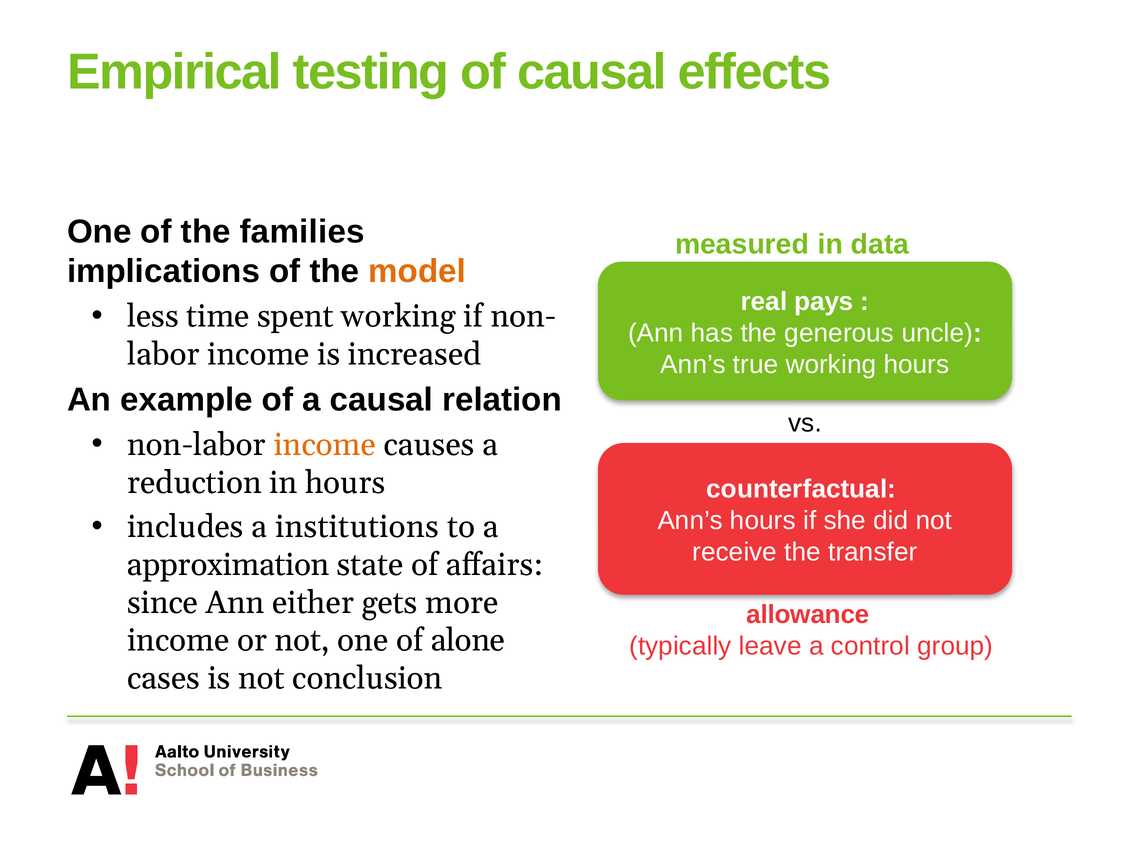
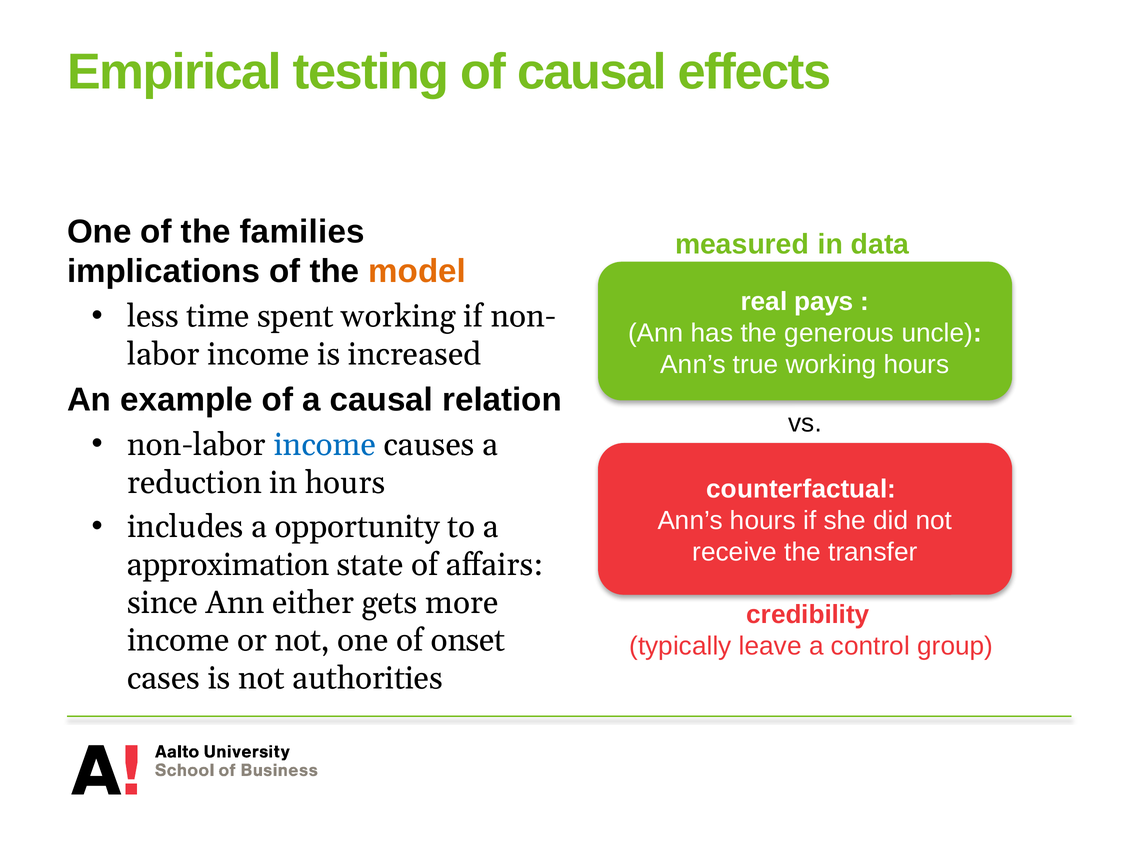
income colour: orange -> blue (325, 445)
institutions: institutions -> opportunity (357, 527)
allowance: allowance -> credibility (808, 615)
alone: alone -> onset (468, 641)
conclusion: conclusion -> authorities (368, 678)
